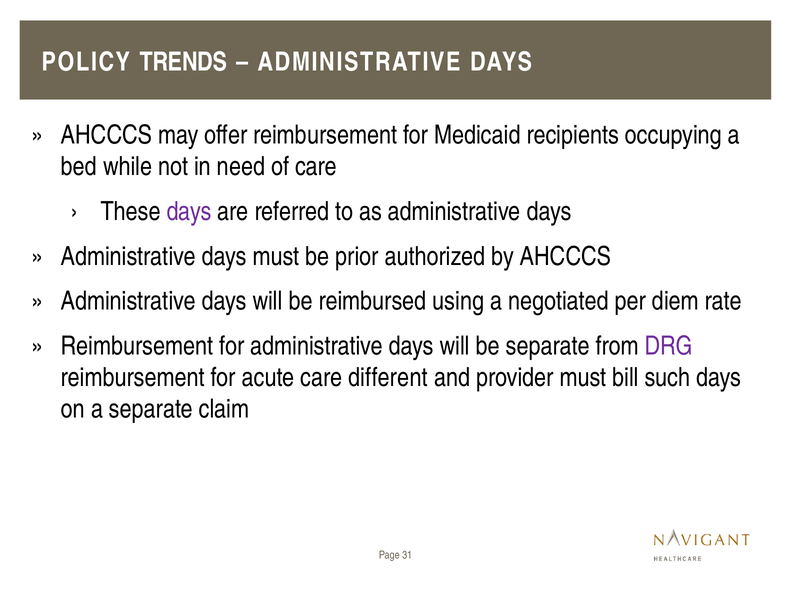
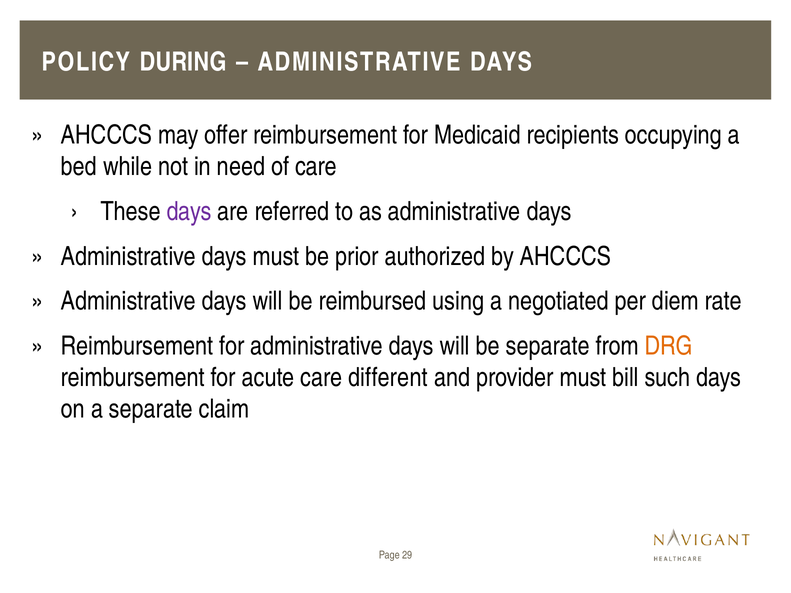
TRENDS: TRENDS -> DURING (183, 62)
DRG colour: purple -> orange (668, 346)
31: 31 -> 29 (407, 555)
